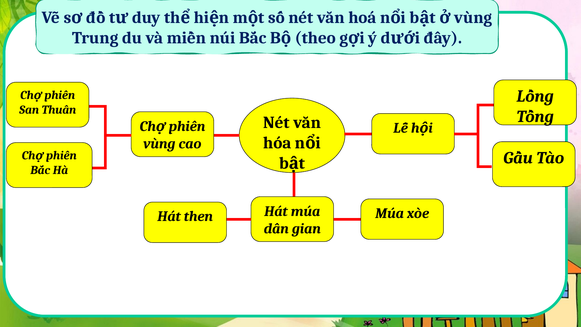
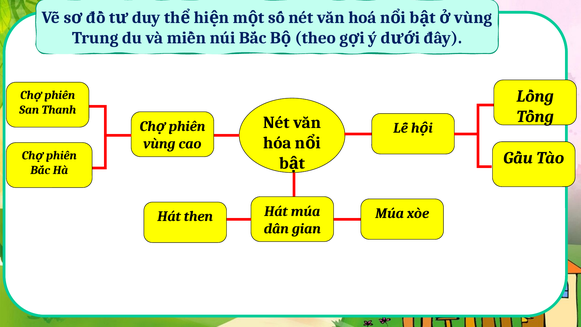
Thuần: Thuần -> Thanh (59, 110)
